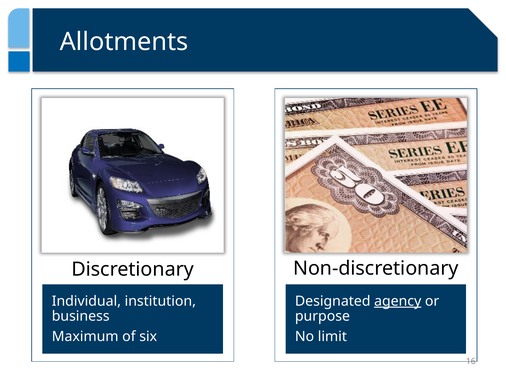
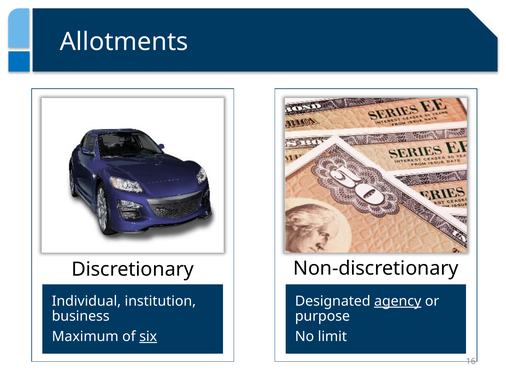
six underline: none -> present (148, 337)
